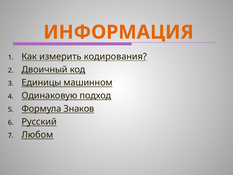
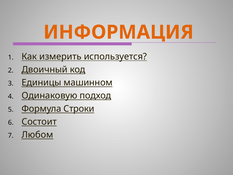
кодирования: кодирования -> используется (115, 56)
Знаков: Знаков -> Строки (79, 109)
Русский: Русский -> Состоит (39, 122)
